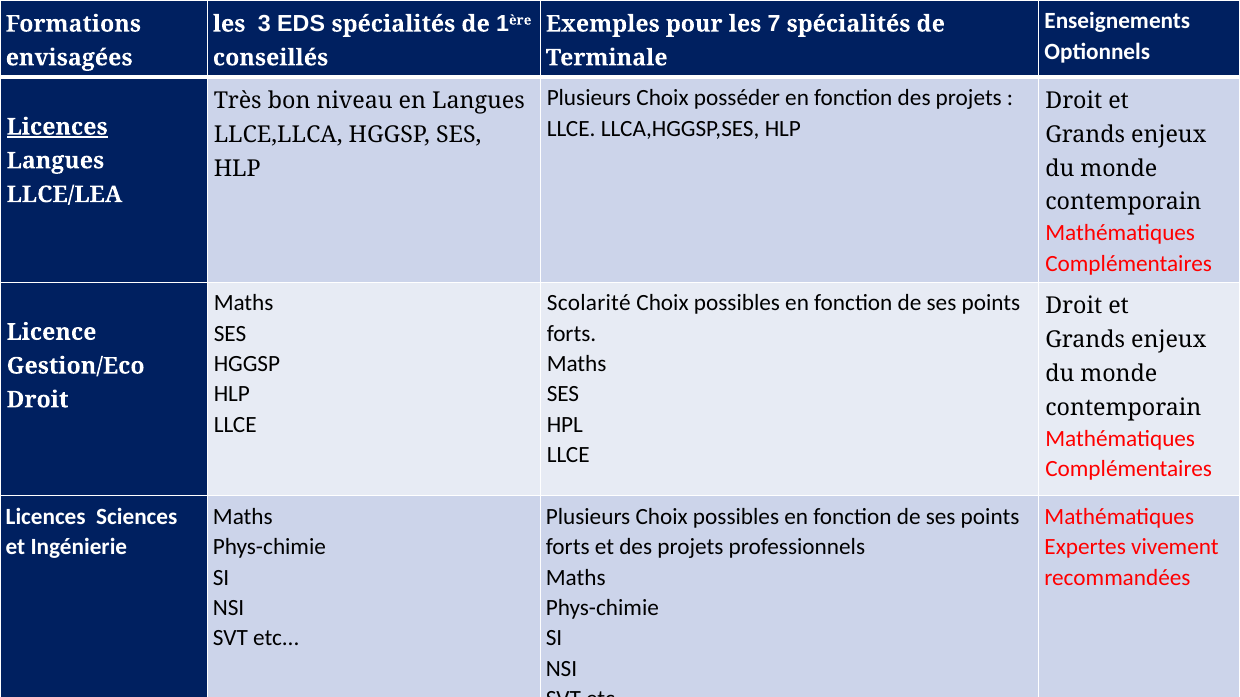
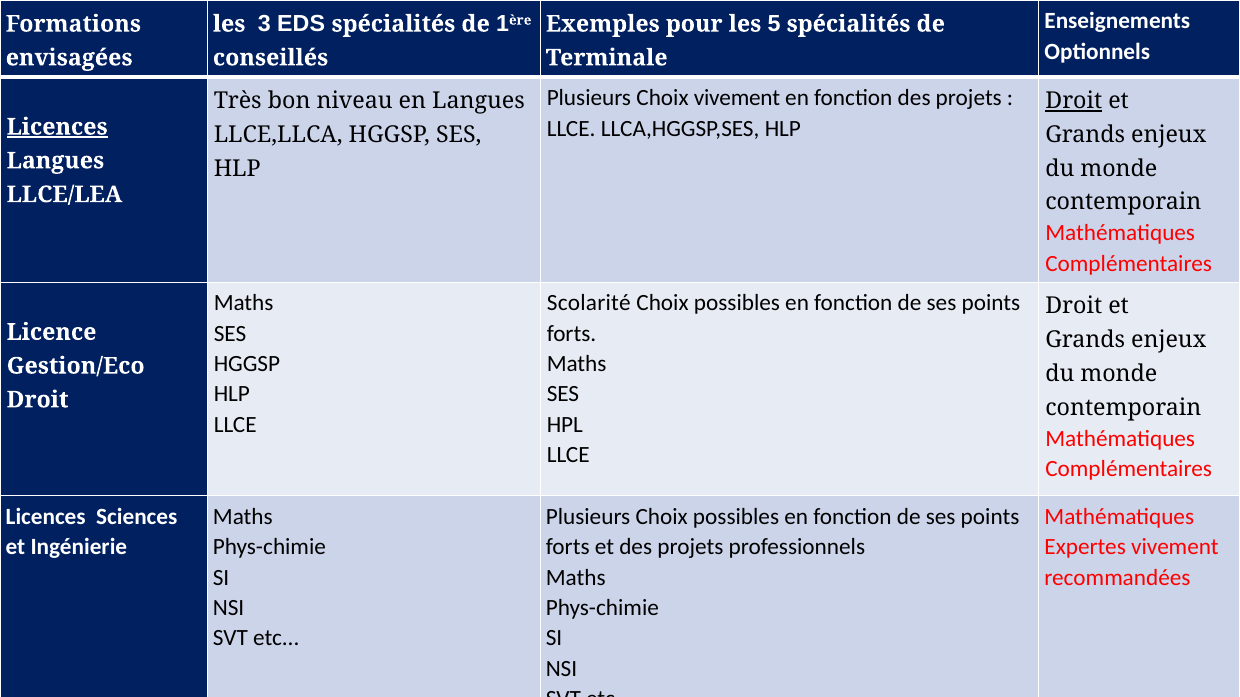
7: 7 -> 5 (774, 24)
Choix posséder: posséder -> vivement (737, 98)
Droit underline: none -> present (1074, 101)
